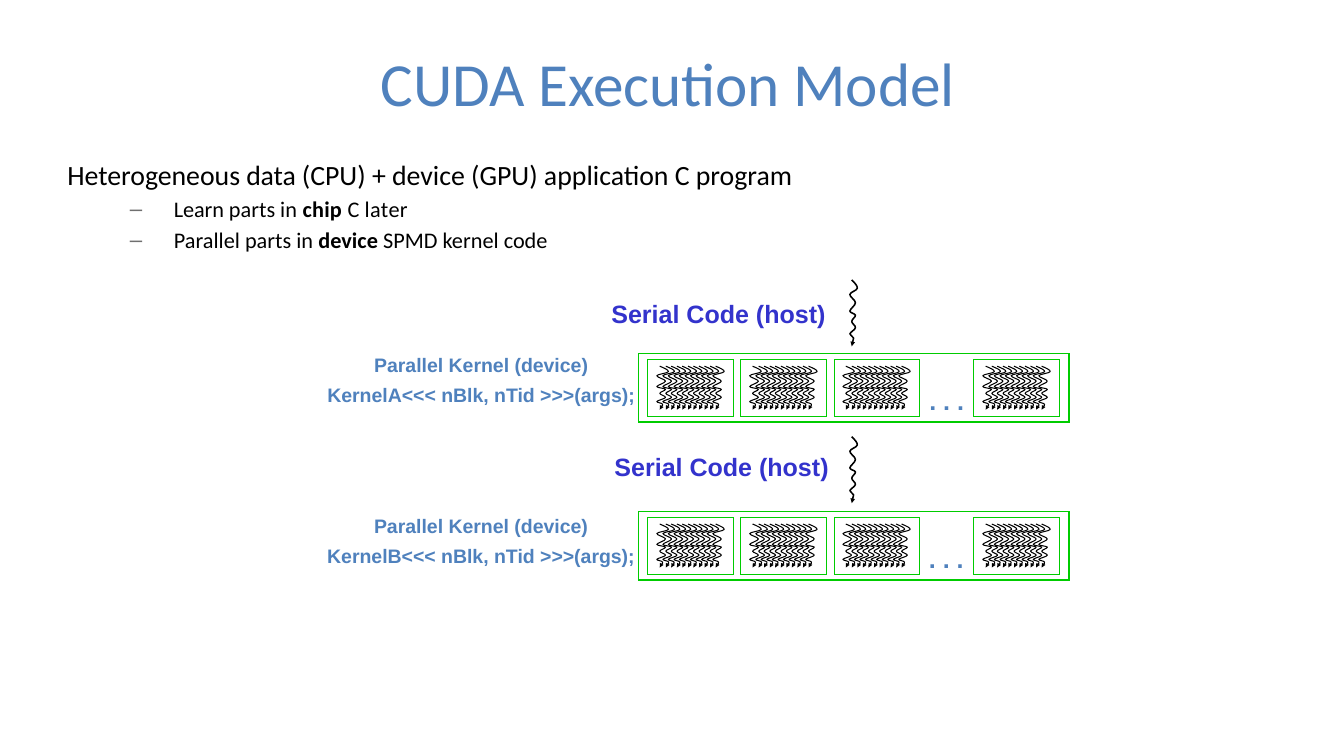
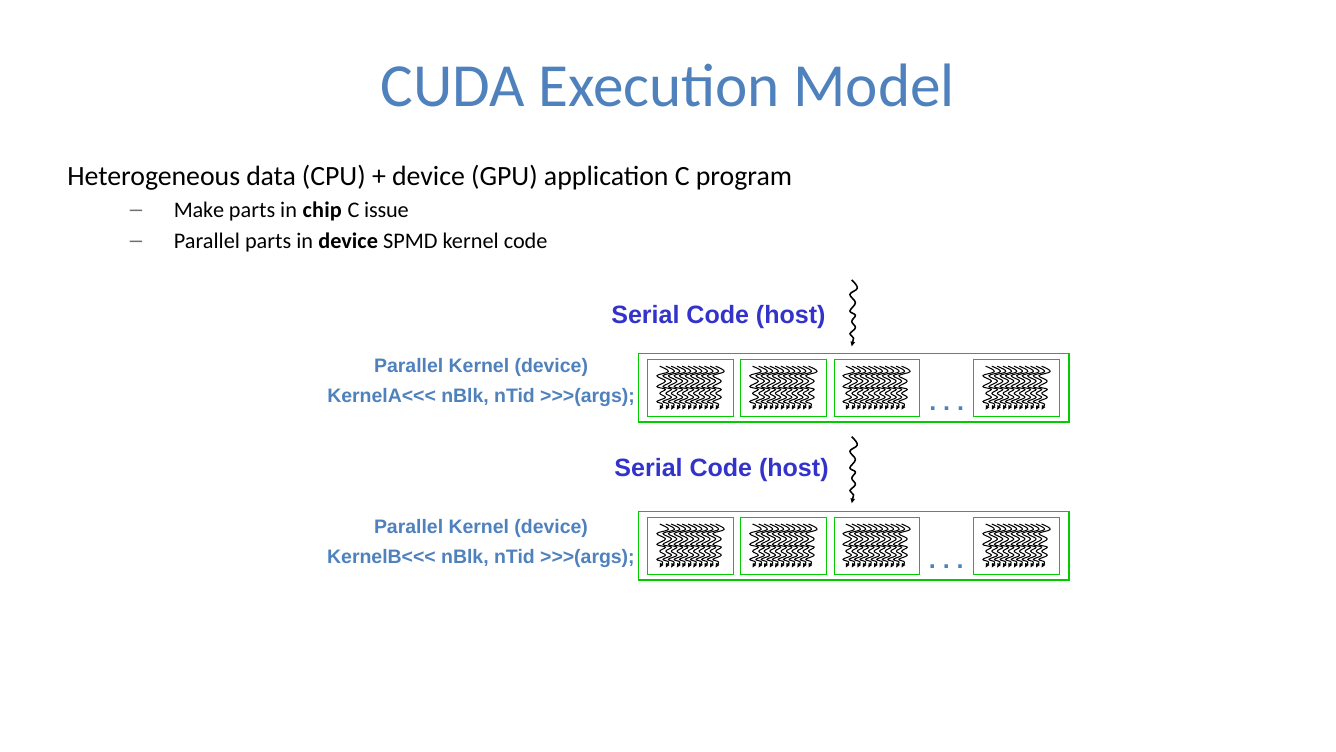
Learn: Learn -> Make (199, 210)
later: later -> issue (386, 210)
